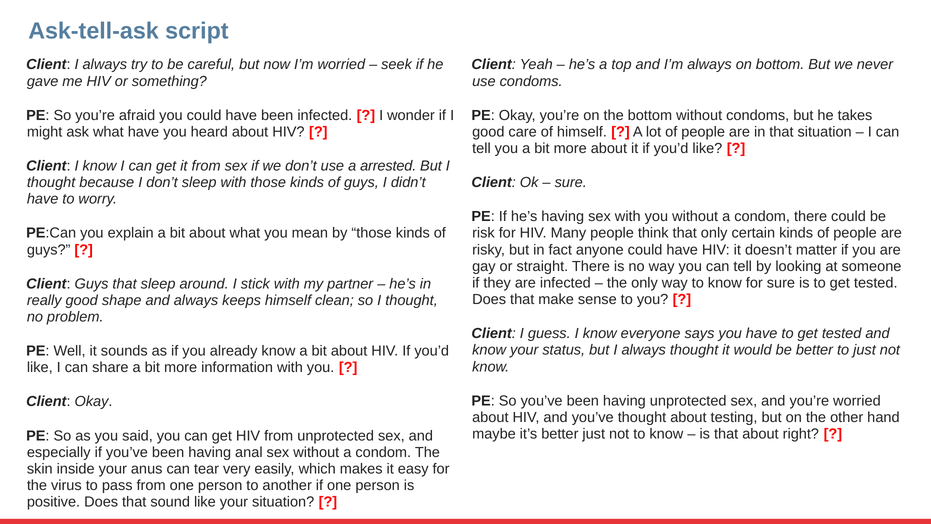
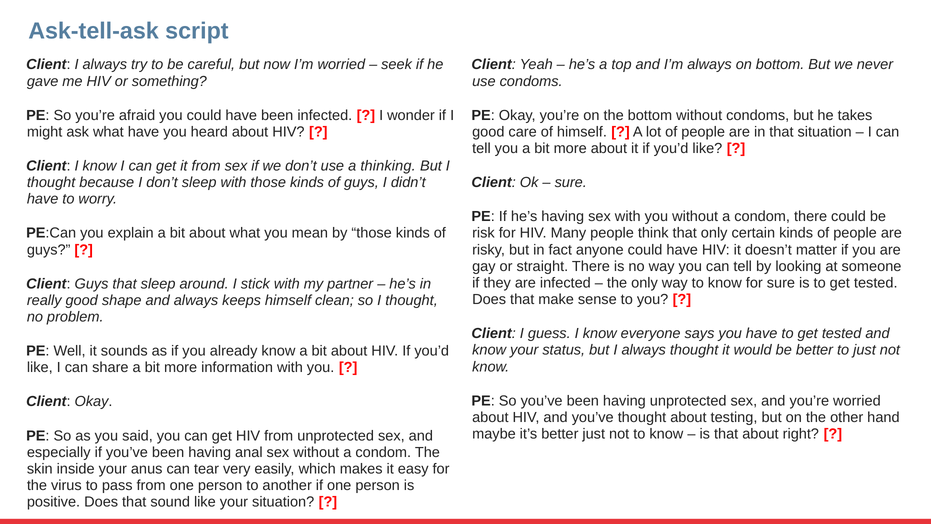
arrested: arrested -> thinking (388, 166)
